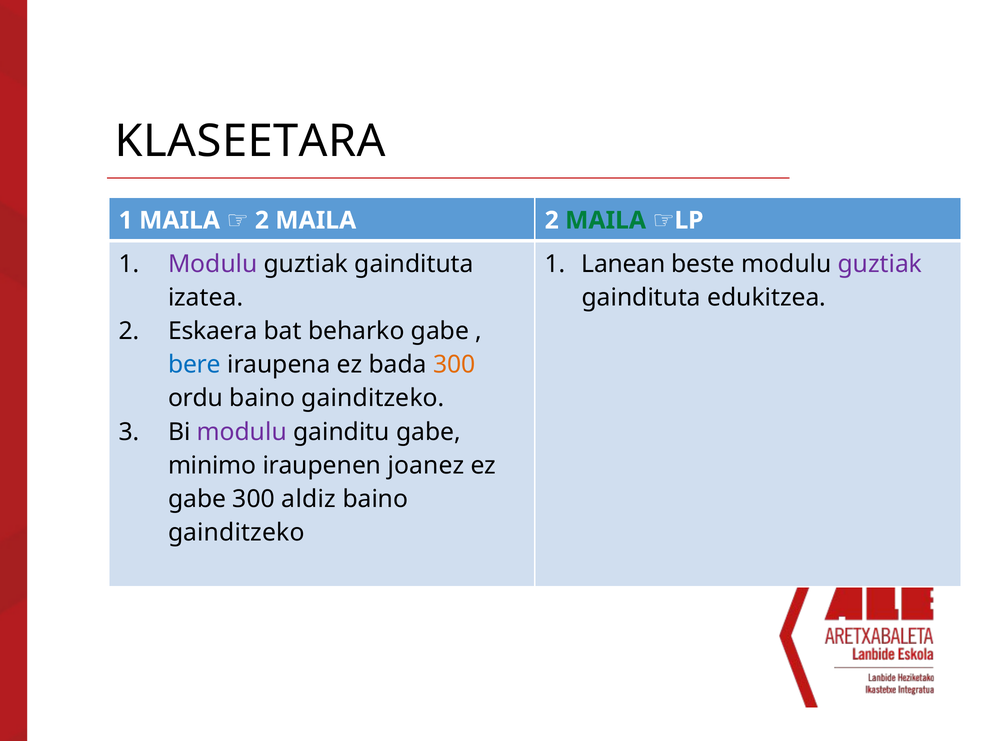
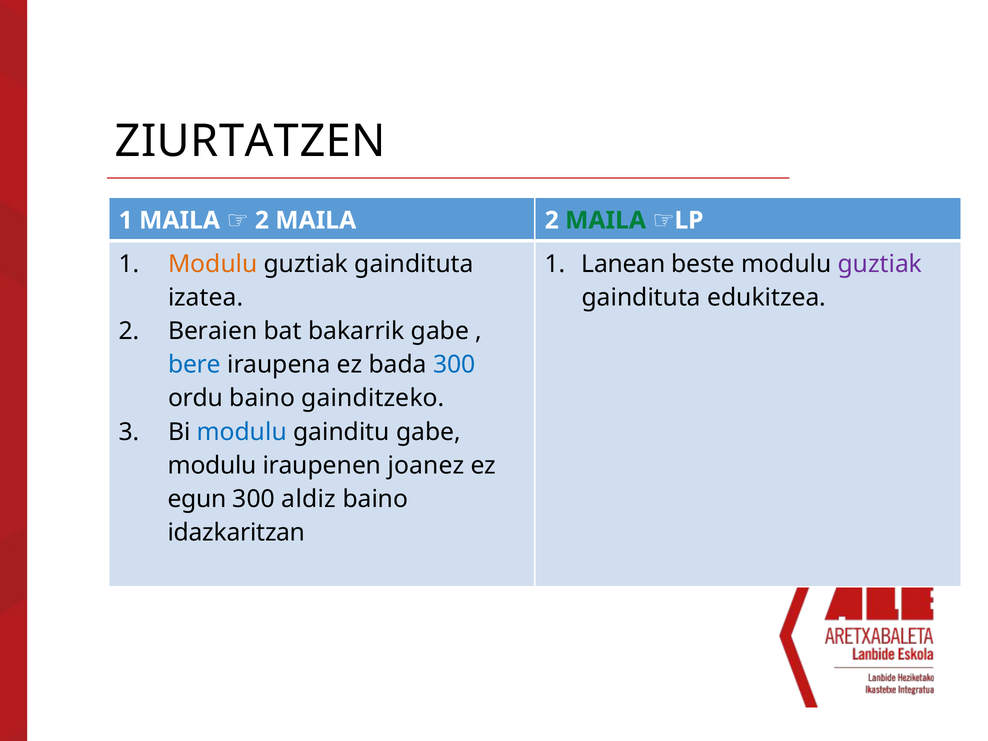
KLASEETARA: KLASEETARA -> ZIURTATZEN (250, 141)
Modulu colour: purple -> orange (213, 264)
Eskaera: Eskaera -> Beraien (213, 331)
beharko: beharko -> bakarrik (356, 331)
300 colour: orange -> blue (454, 365)
modulu colour: purple -> blue (242, 432)
minimo: minimo -> modulu (212, 466)
gabe: gabe -> egun (197, 499)
gainditzeko: gainditzeko -> idazkaritzan (236, 533)
